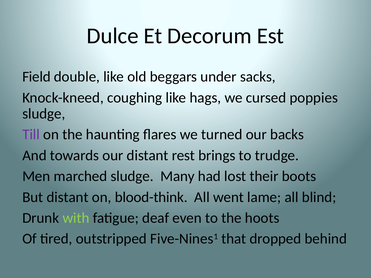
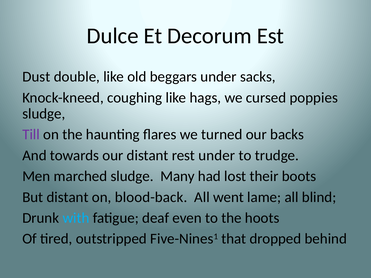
Field: Field -> Dust (36, 77)
rest brings: brings -> under (217, 156)
blood-think: blood-think -> blood-back (151, 197)
with colour: light green -> light blue (76, 218)
